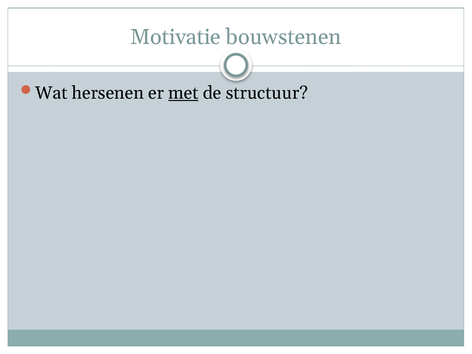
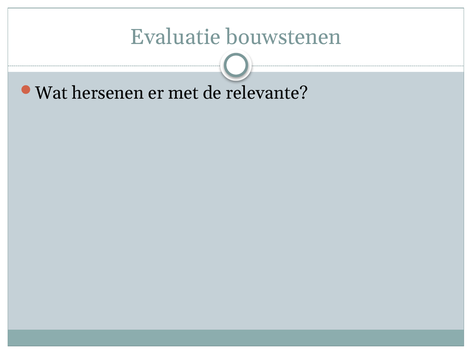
Motivatie: Motivatie -> Evaluatie (175, 37)
met underline: present -> none (183, 93)
structuur: structuur -> relevante (267, 93)
